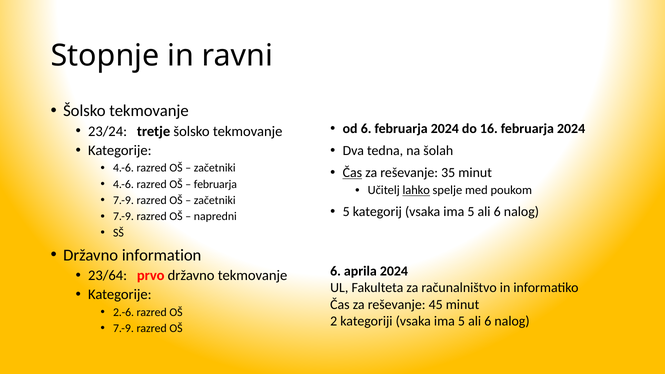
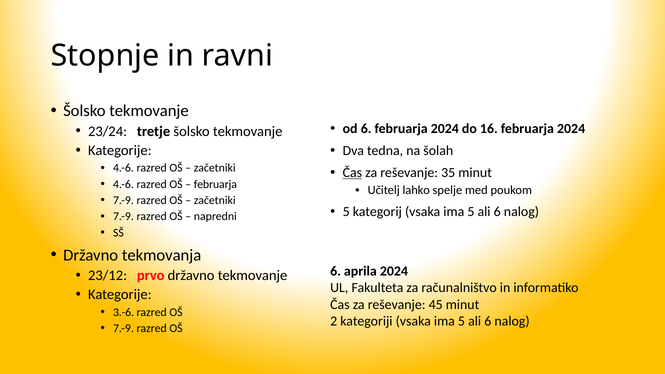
lahko underline: present -> none (416, 190)
information: information -> tekmovanja (162, 255)
23/64: 23/64 -> 23/12 (108, 275)
2.-6: 2.-6 -> 3.-6 (124, 312)
